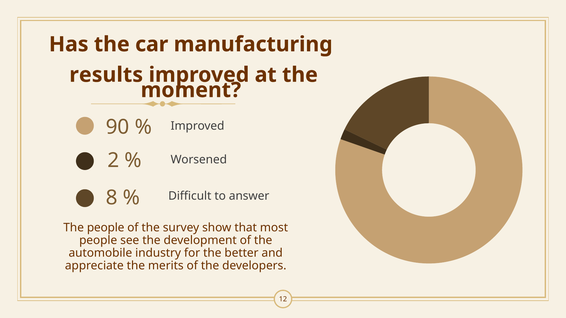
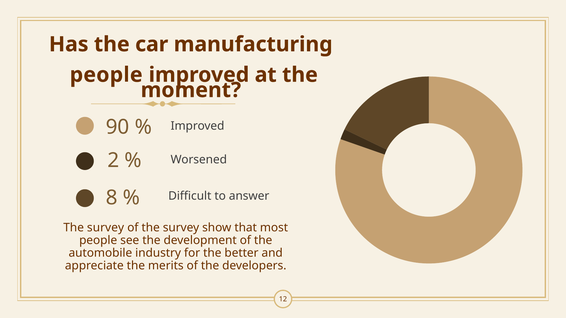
results: results -> people (106, 75)
people: people -> survey (106, 228)
